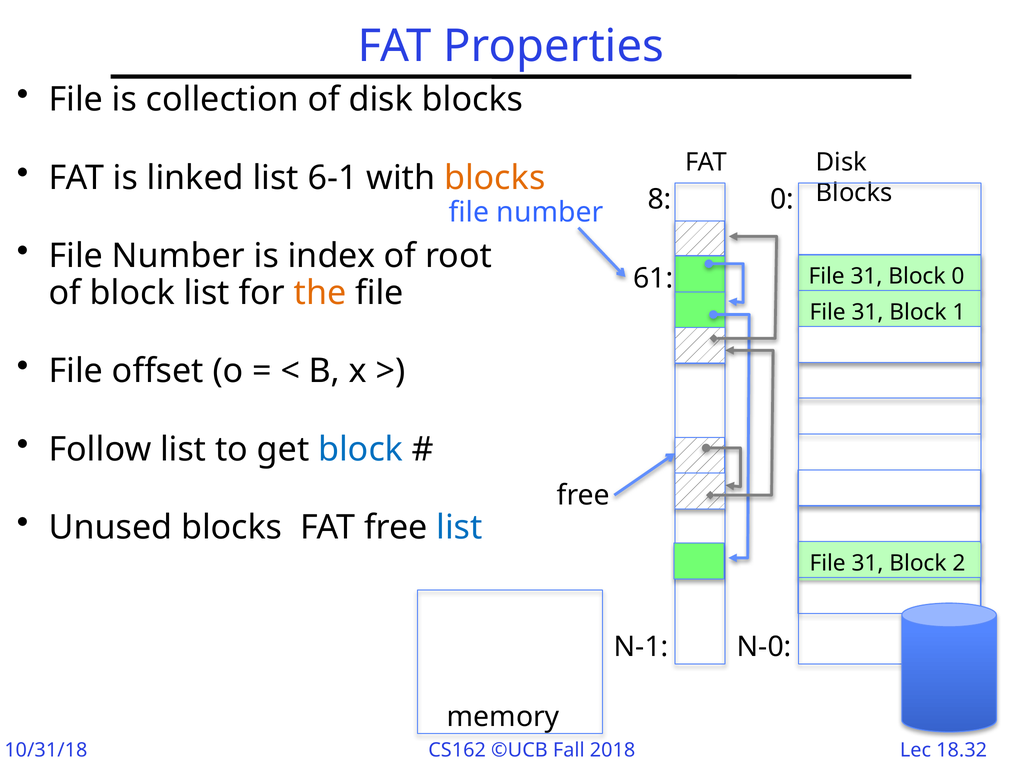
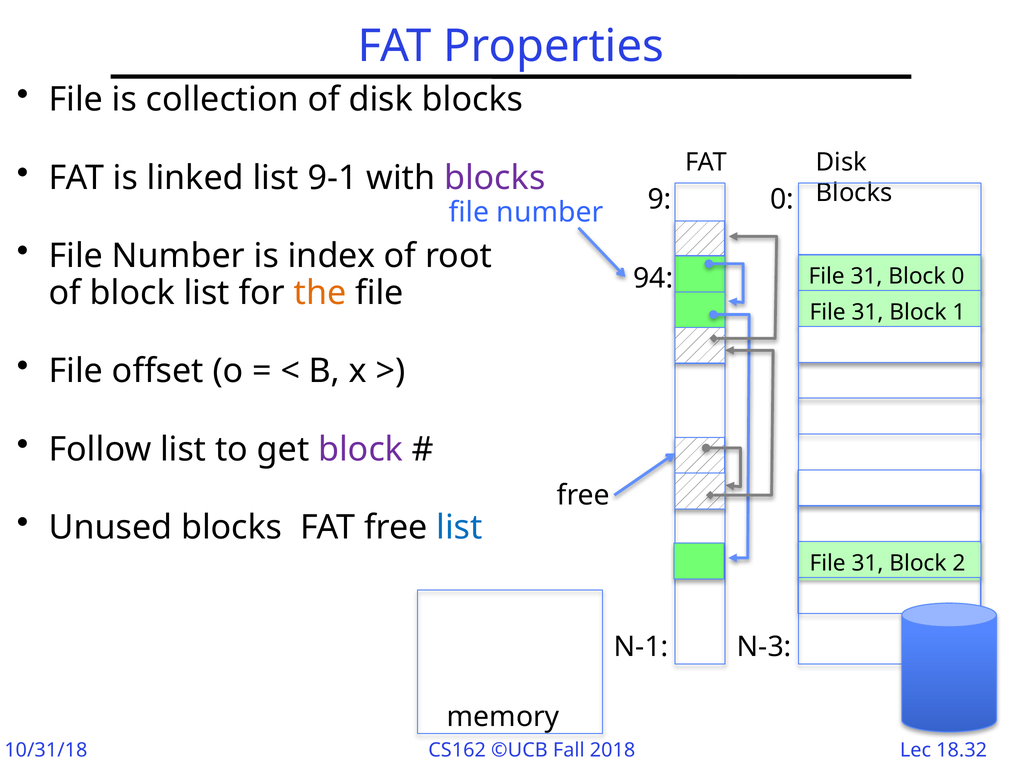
6-1: 6-1 -> 9-1 (333, 178)
blocks colour: orange -> purple (495, 178)
8: 8 -> 9 (660, 199)
61: 61 -> 94 (653, 278)
block colour: blue -> purple (361, 450)
N-0: N-0 -> N-3 (764, 647)
